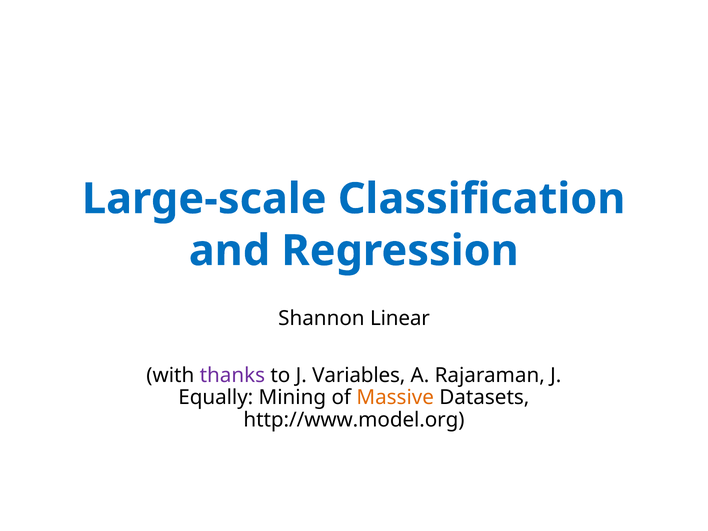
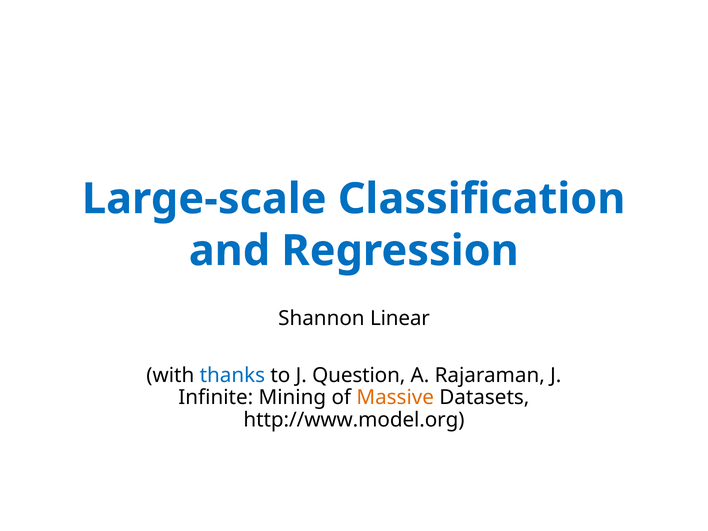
thanks colour: purple -> blue (232, 375)
Variables: Variables -> Question (359, 375)
Equally: Equally -> Infinite (216, 398)
